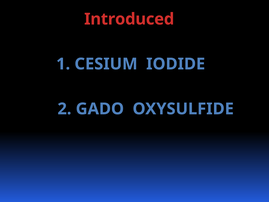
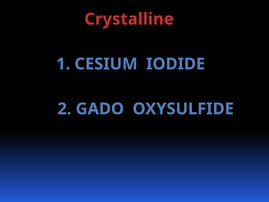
Introduced: Introduced -> Crystalline (129, 19)
